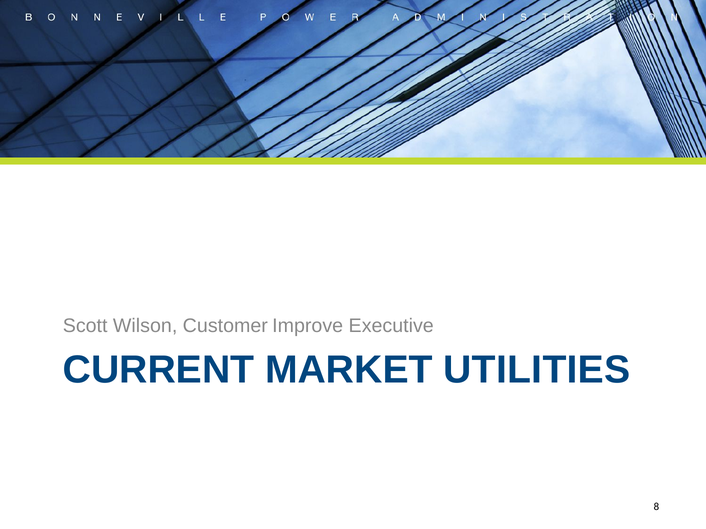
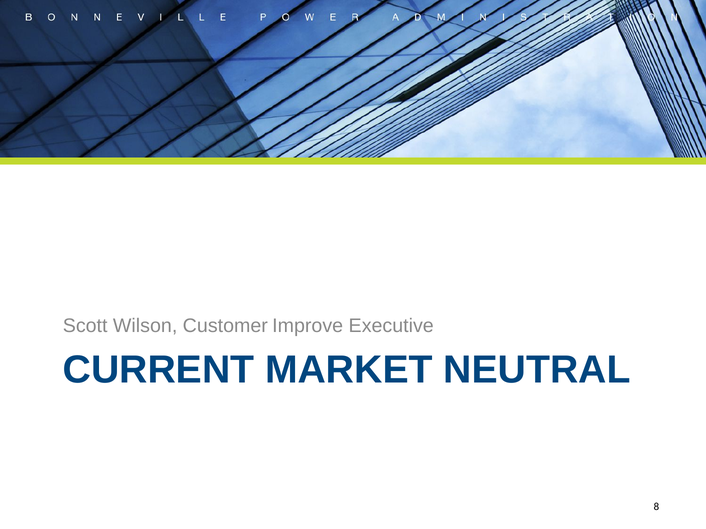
UTILITIES: UTILITIES -> NEUTRAL (537, 370)
